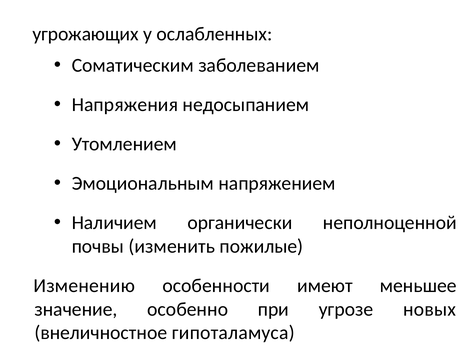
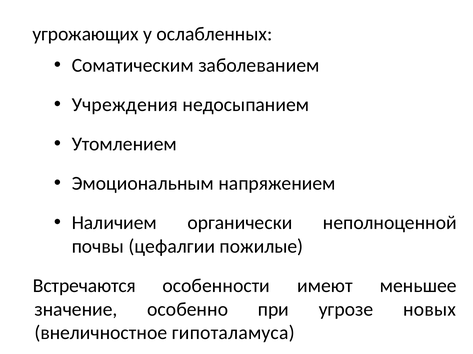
Напряжения: Напряжения -> Учреждения (125, 105)
изменить: изменить -> цефалгии (172, 247)
Изменению: Изменению -> Встречаются (84, 286)
